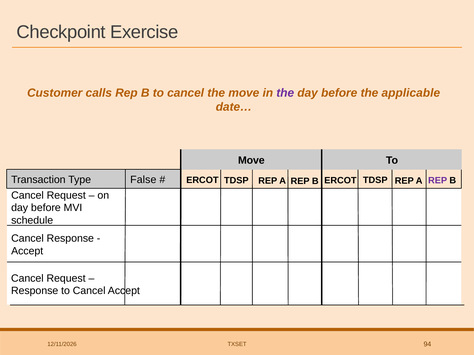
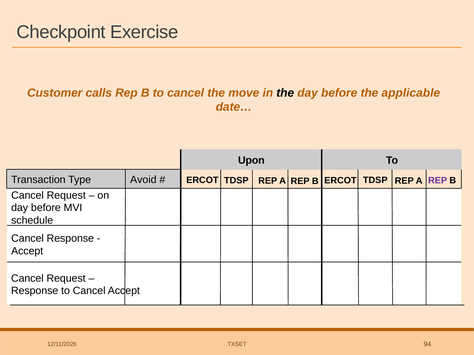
the colour: purple -> black (285, 93)
Move: Move -> Upon (251, 160)
False: False -> Avoid (143, 180)
